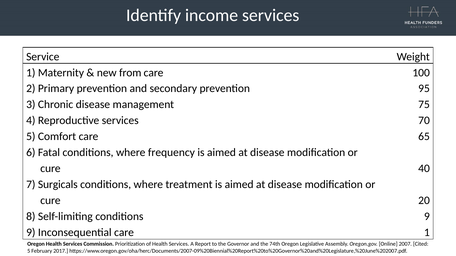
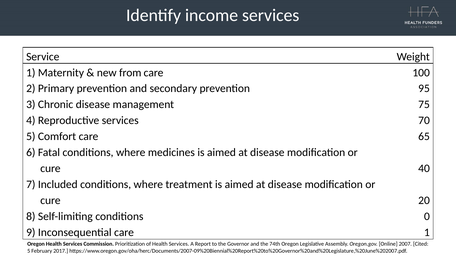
frequency: frequency -> medicines (171, 153)
Surgicals: Surgicals -> Included (58, 185)
conditions 9: 9 -> 0 (427, 217)
